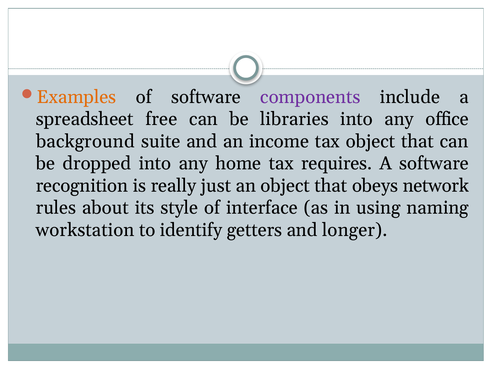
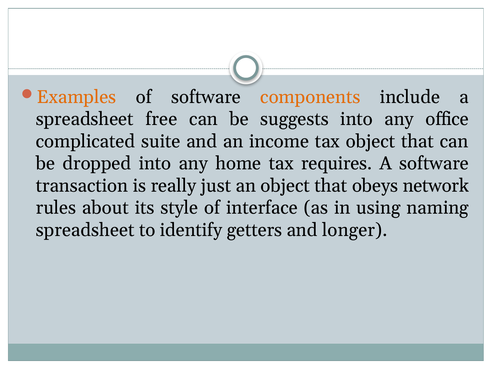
components colour: purple -> orange (310, 97)
libraries: libraries -> suggests (294, 119)
background: background -> complicated (85, 141)
recognition: recognition -> transaction (82, 186)
workstation: workstation -> spreadsheet (85, 230)
